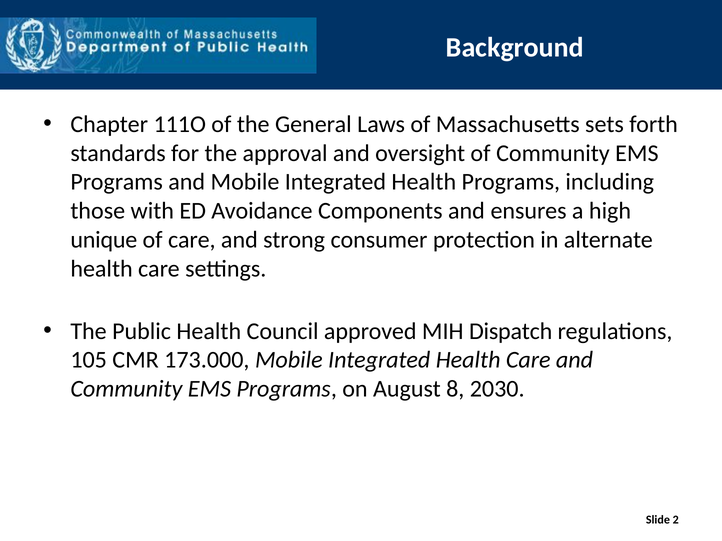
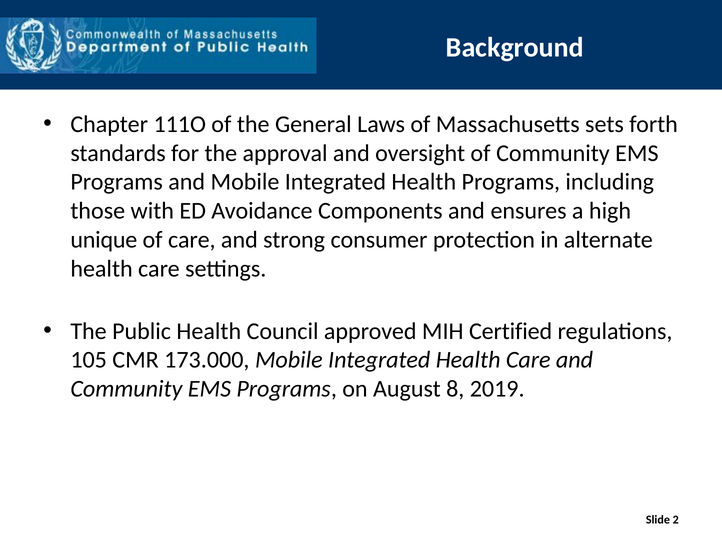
Dispatch: Dispatch -> Certified (511, 331)
2030: 2030 -> 2019 (497, 389)
